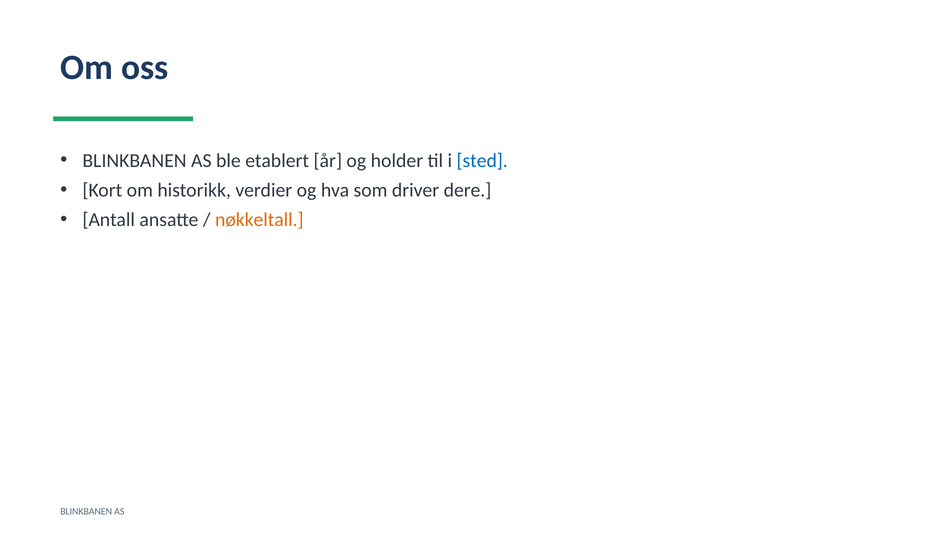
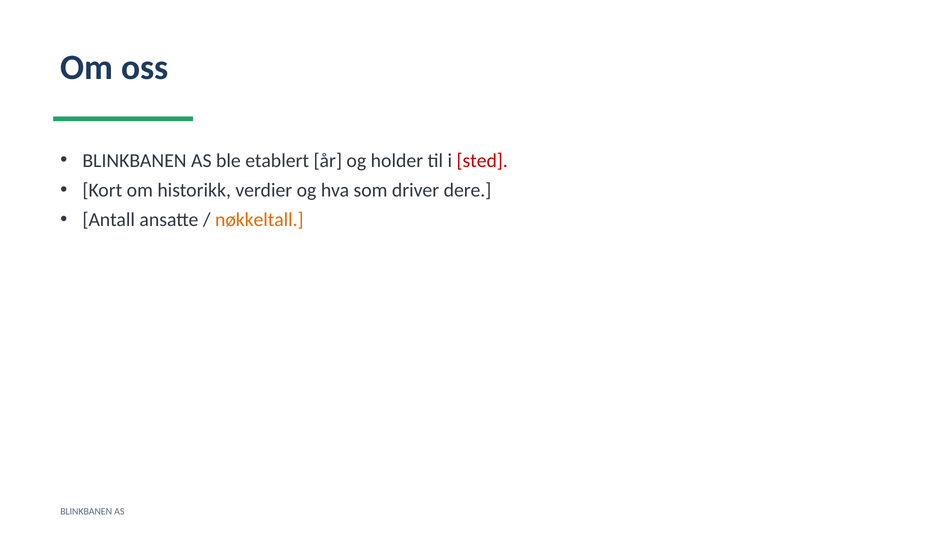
sted colour: blue -> red (482, 160)
